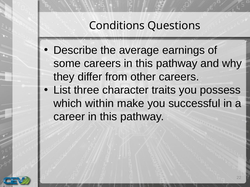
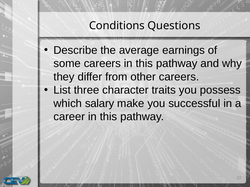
within: within -> salary (100, 104)
